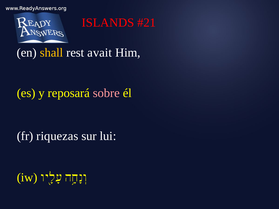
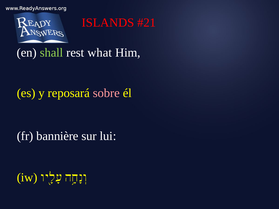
shall colour: yellow -> light green (52, 53)
avait: avait -> what (100, 53)
riquezas: riquezas -> bannière (57, 136)
